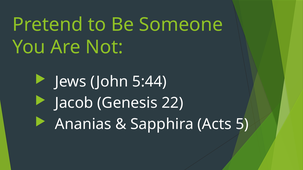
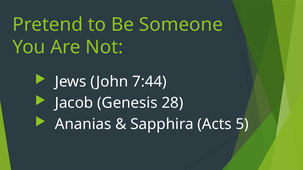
5:44: 5:44 -> 7:44 (149, 82)
22: 22 -> 28 (172, 103)
